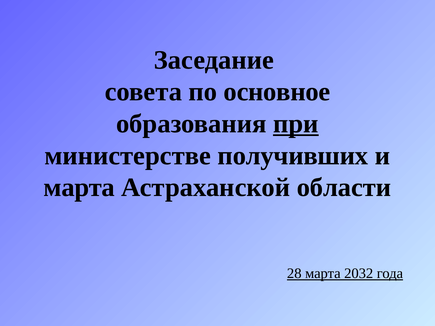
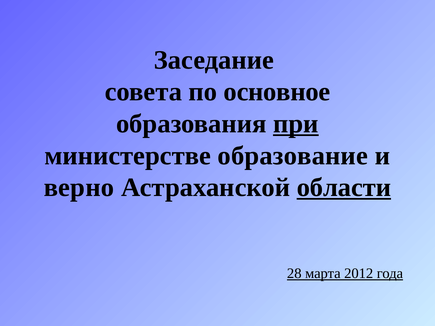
получивших: получивших -> образование (293, 156)
марта: марта -> верно (79, 188)
области underline: none -> present (344, 188)
2032: 2032 -> 2012 (359, 274)
